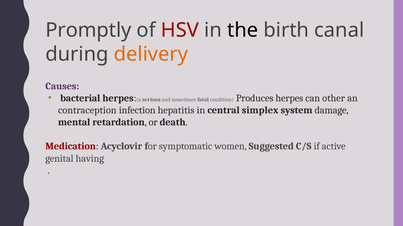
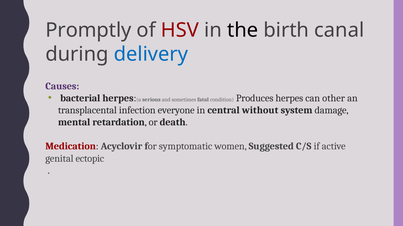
delivery colour: orange -> blue (151, 54)
contraception: contraception -> transplacental (87, 111)
hepatitis: hepatitis -> everyone (176, 111)
simplex: simplex -> without (260, 111)
having: having -> ectopic (90, 159)
